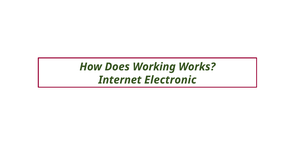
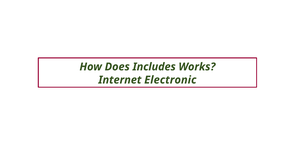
Working: Working -> Includes (154, 67)
